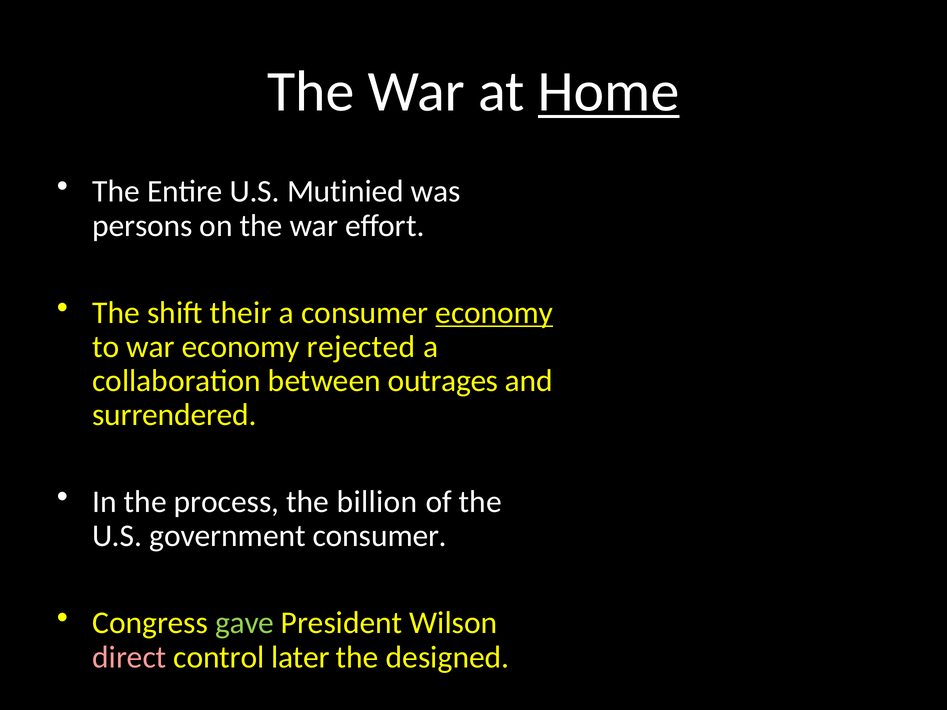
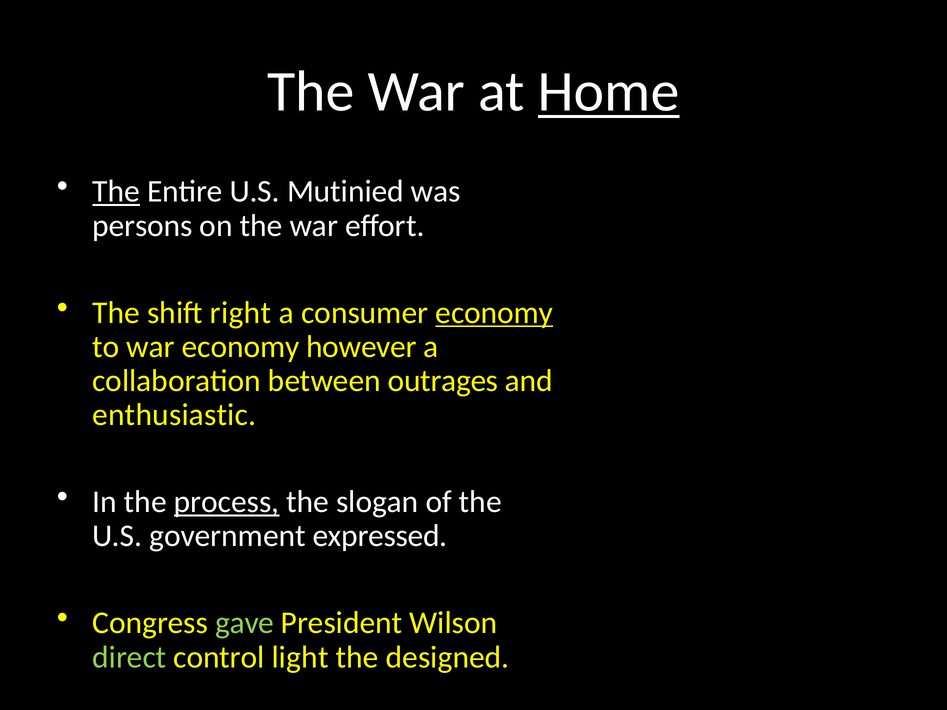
The underline: none -> present (116, 192)
their: their -> right (241, 313)
rejected: rejected -> however (361, 347)
surrendered: surrendered -> enthusiastic (174, 415)
process underline: none -> present (227, 502)
billion: billion -> slogan (377, 502)
government consumer: consumer -> expressed (380, 536)
direct colour: pink -> light green (129, 657)
later: later -> light (300, 657)
